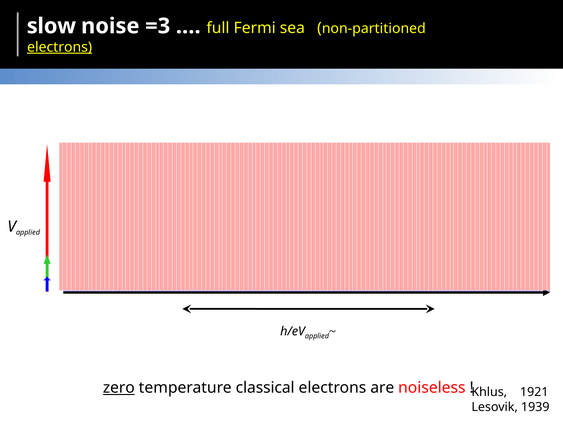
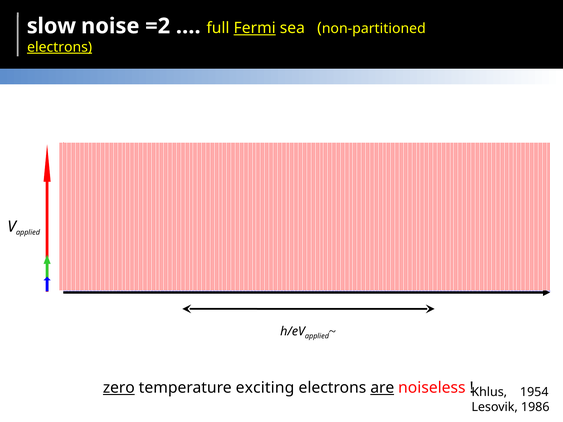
=3: =3 -> =2 (158, 26)
Fermi underline: none -> present (255, 28)
classical: classical -> exciting (265, 388)
are underline: none -> present (382, 388)
1921: 1921 -> 1954 (534, 392)
1939: 1939 -> 1986 (535, 407)
